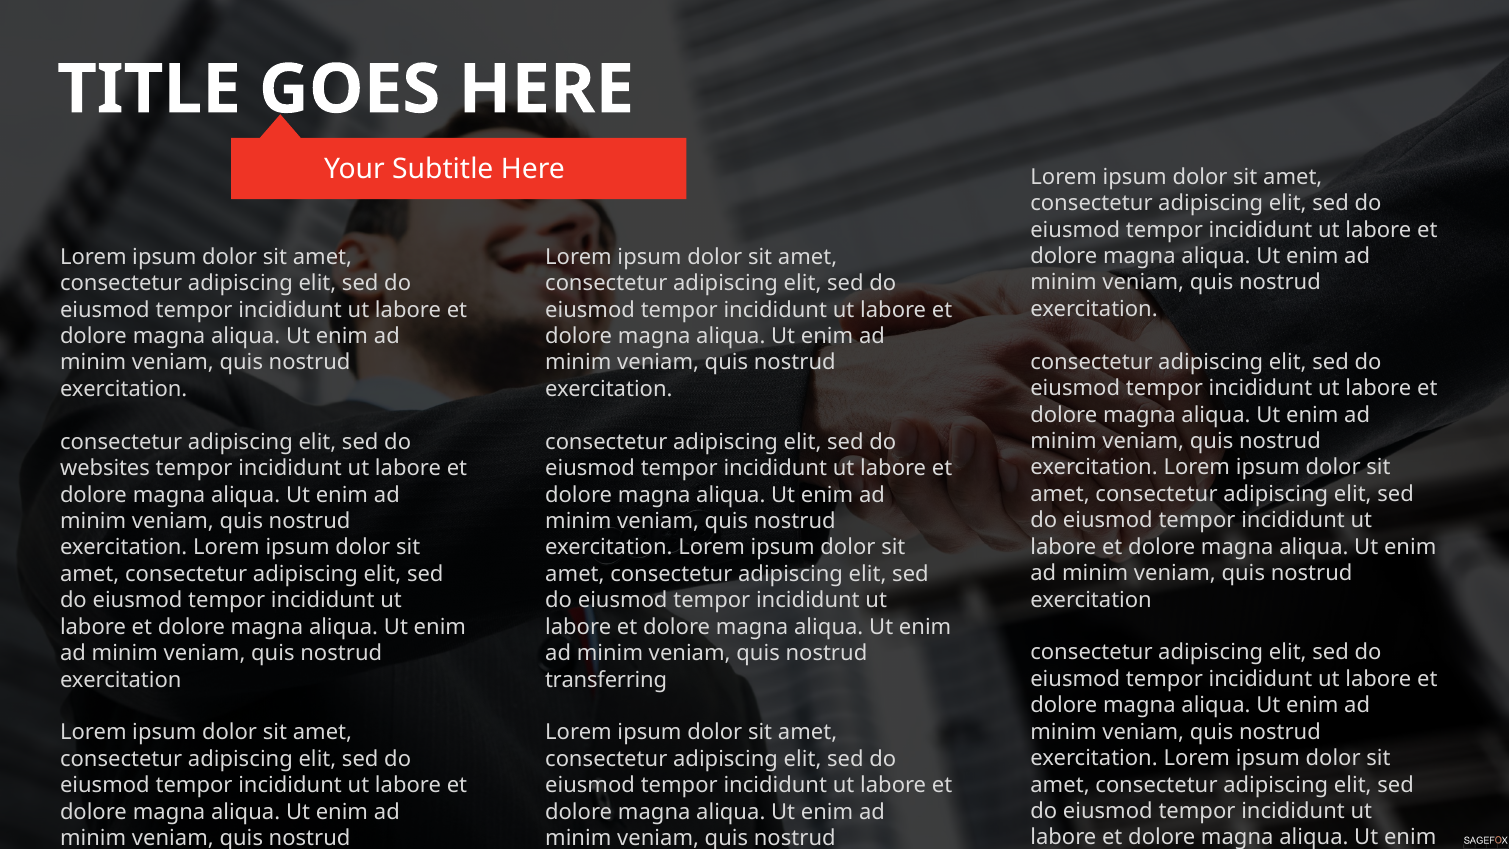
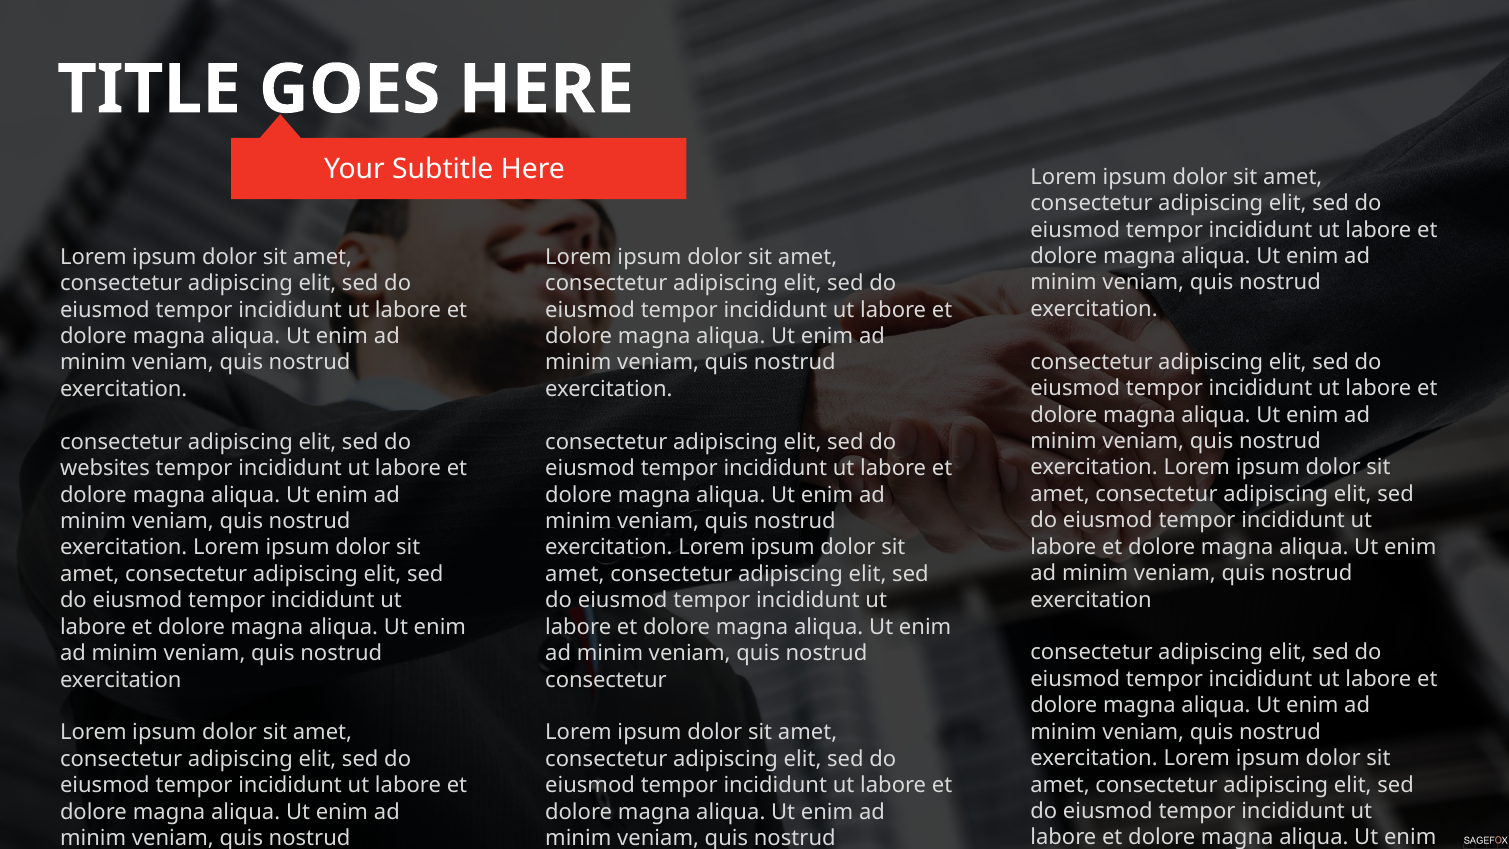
transferring: transferring -> consectetur (606, 680)
